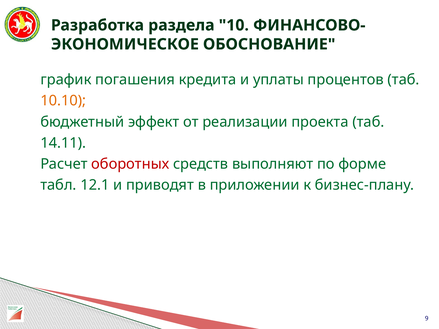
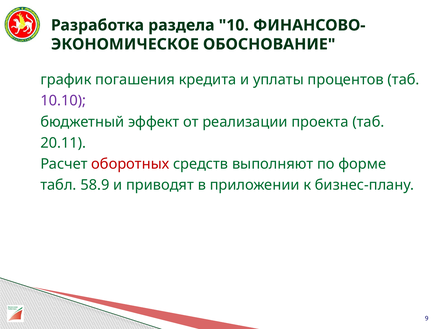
10.10 colour: orange -> purple (63, 101)
14.11: 14.11 -> 20.11 (63, 143)
12.1: 12.1 -> 58.9 (95, 185)
